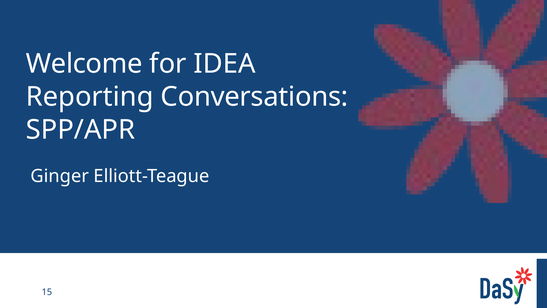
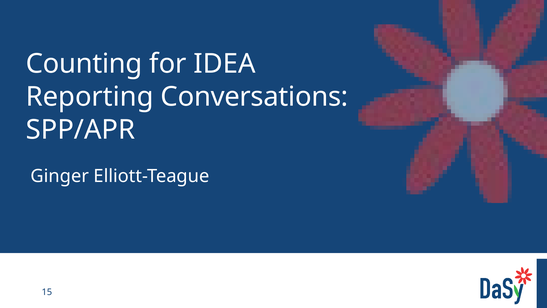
Welcome: Welcome -> Counting (84, 64)
